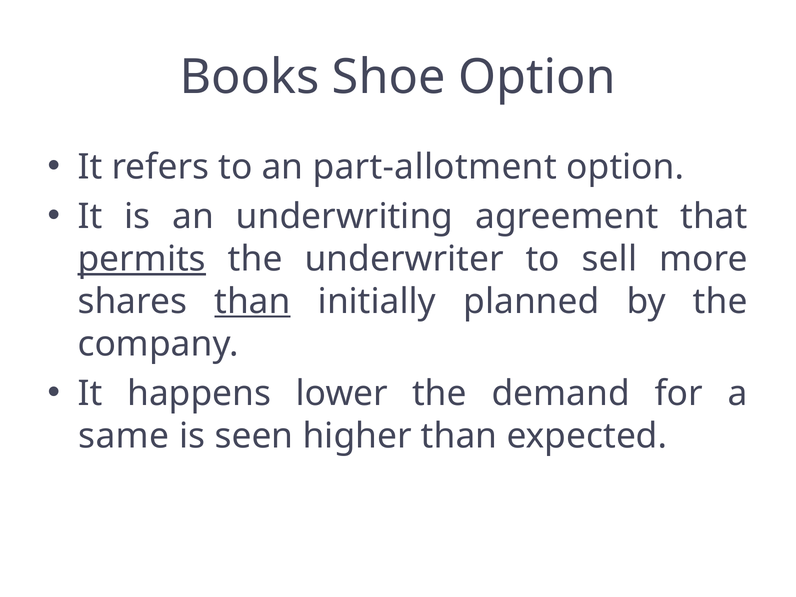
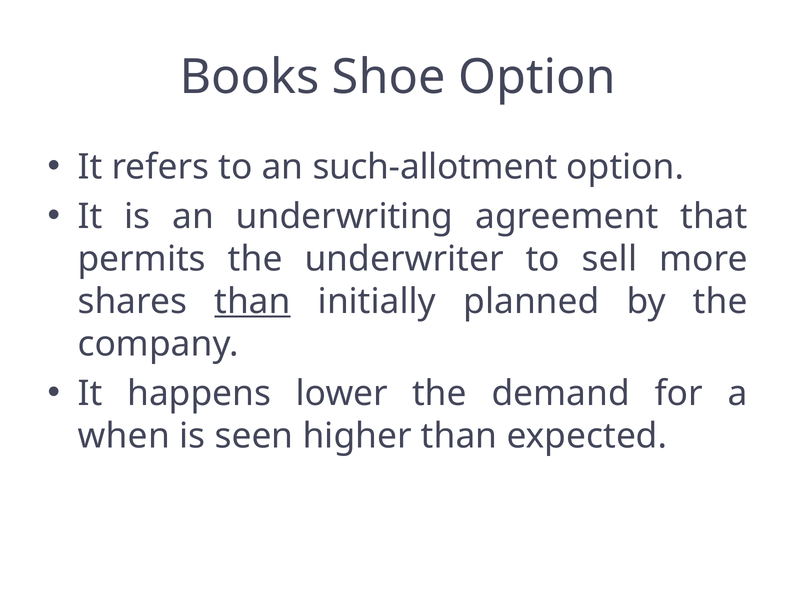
part-allotment: part-allotment -> such-allotment (435, 167)
permits underline: present -> none (142, 259)
same: same -> when (124, 436)
